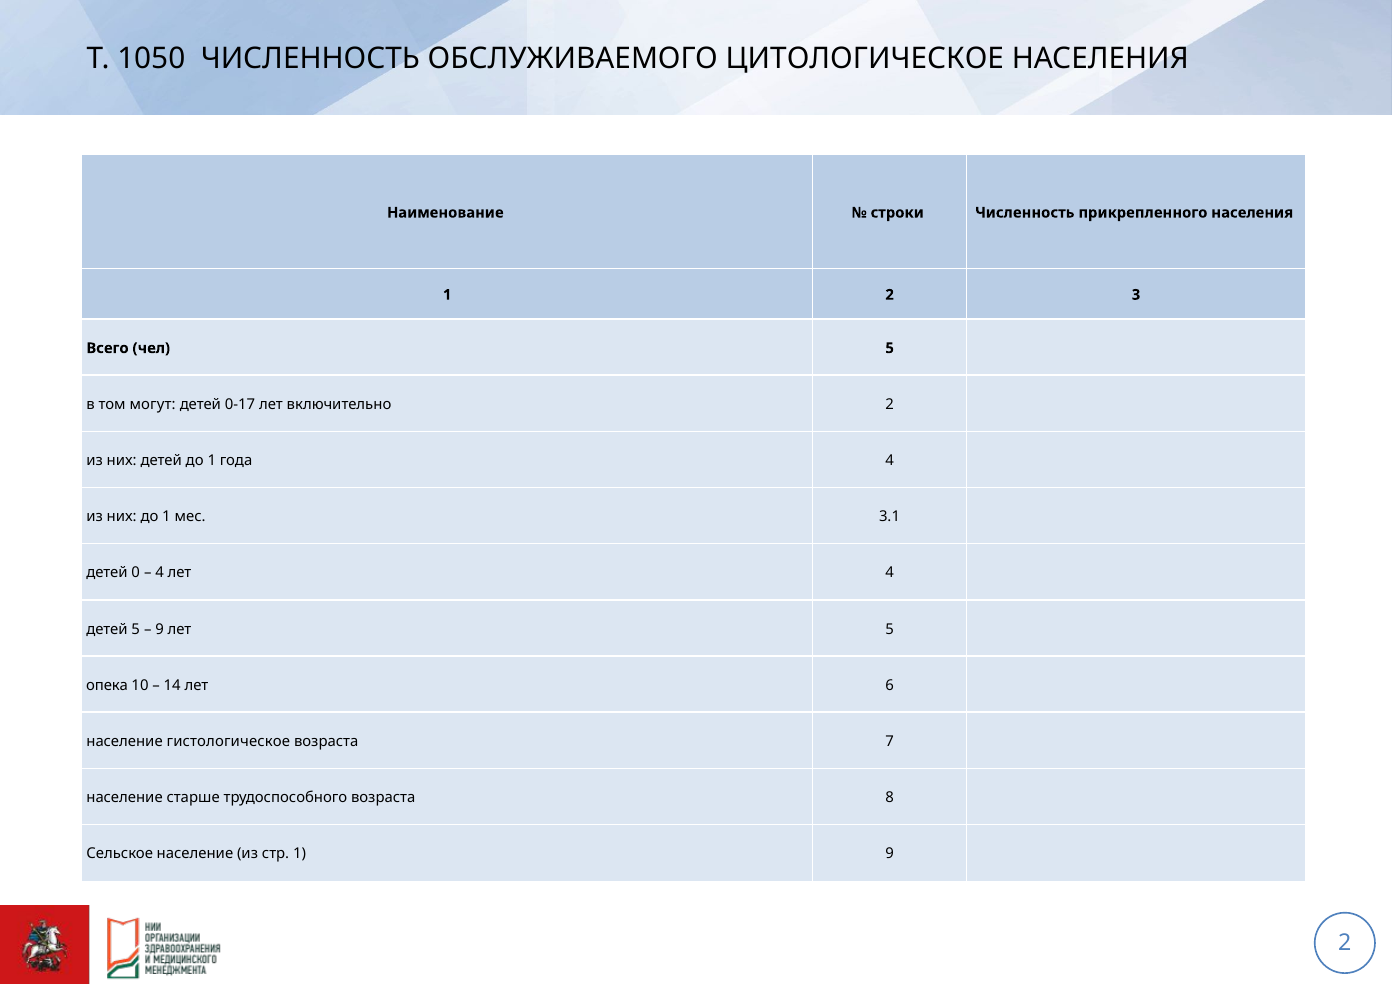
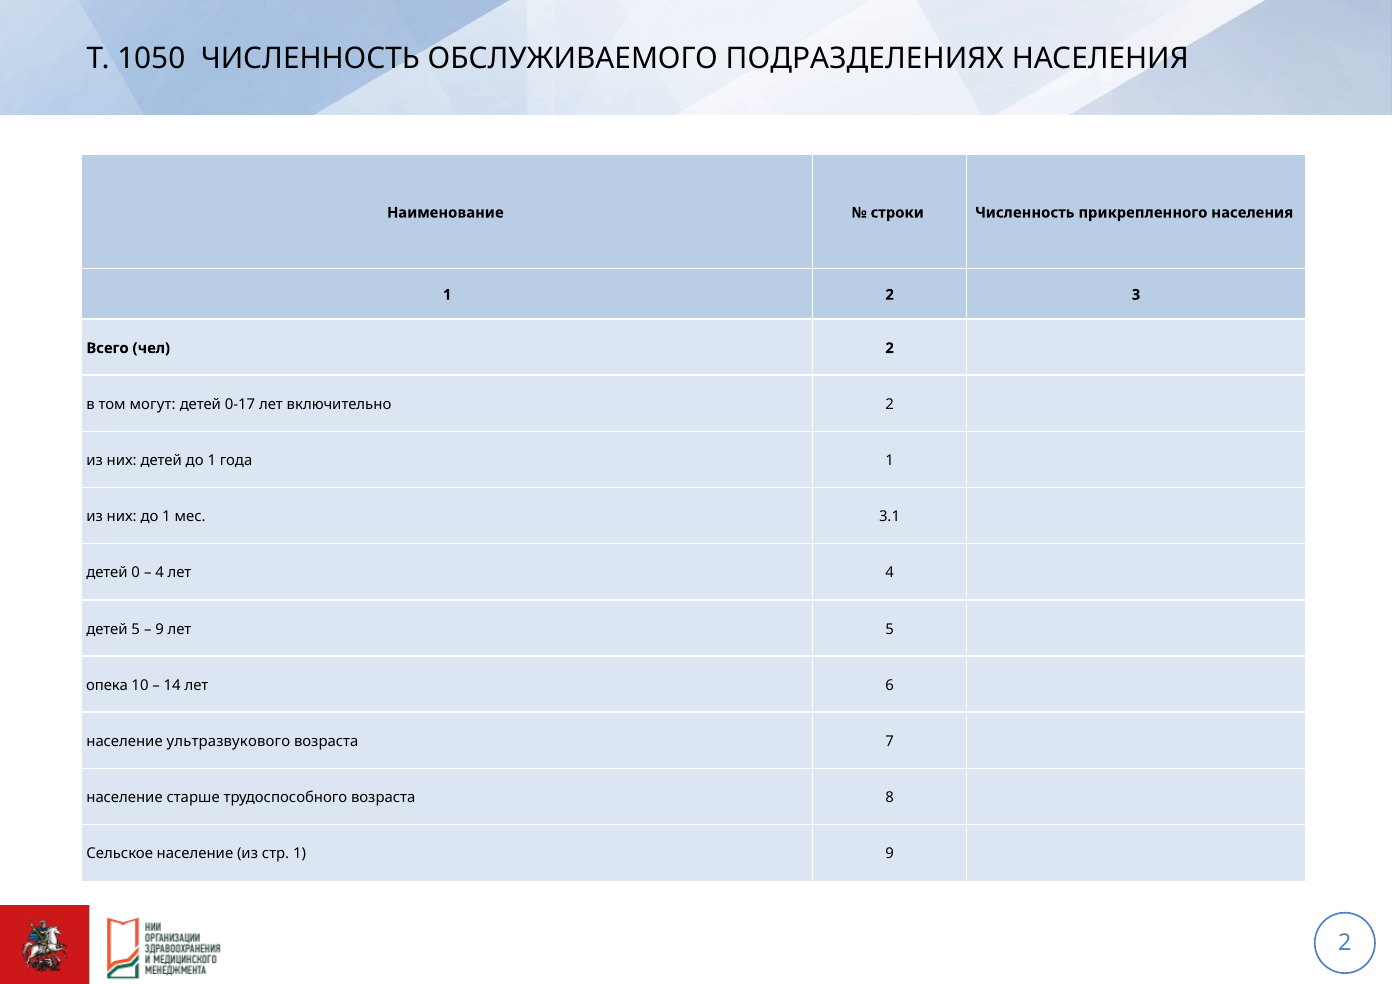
ЦИТОЛОГИЧЕСКОЕ: ЦИТОЛОГИЧЕСКОЕ -> ПОДРАЗДЕЛЕНИЯХ (865, 58)
чел 5: 5 -> 2 (890, 348)
года 4: 4 -> 1 (890, 461)
гистологическое: гистологическое -> ультразвукового (228, 742)
